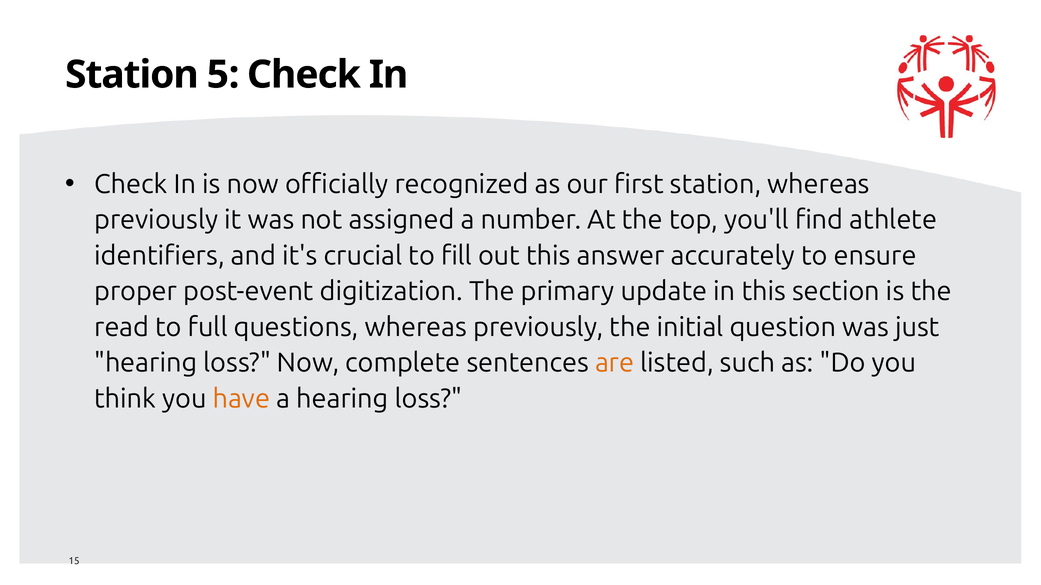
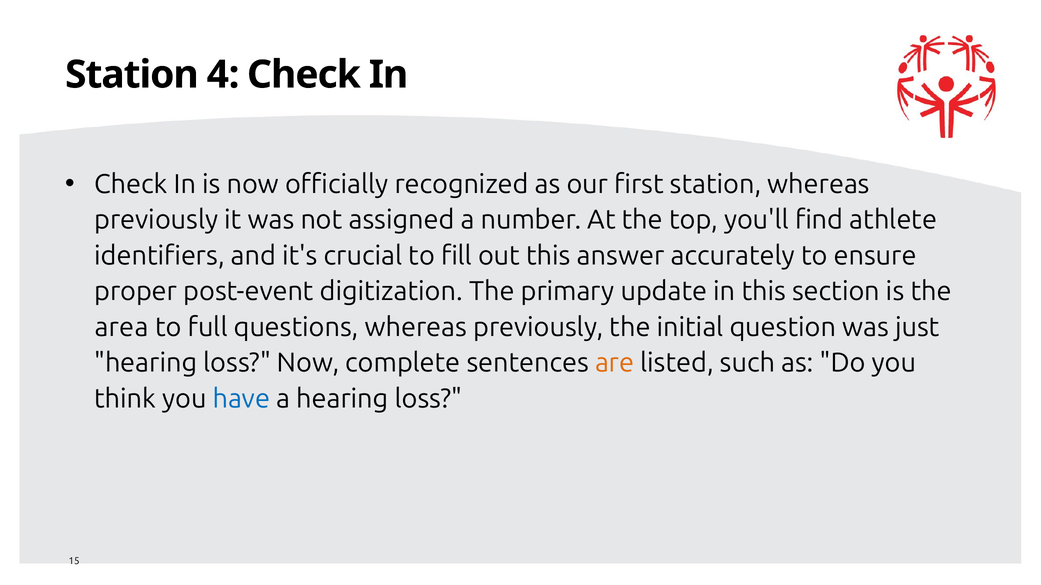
5: 5 -> 4 (223, 75)
read: read -> area (122, 327)
have colour: orange -> blue (241, 399)
